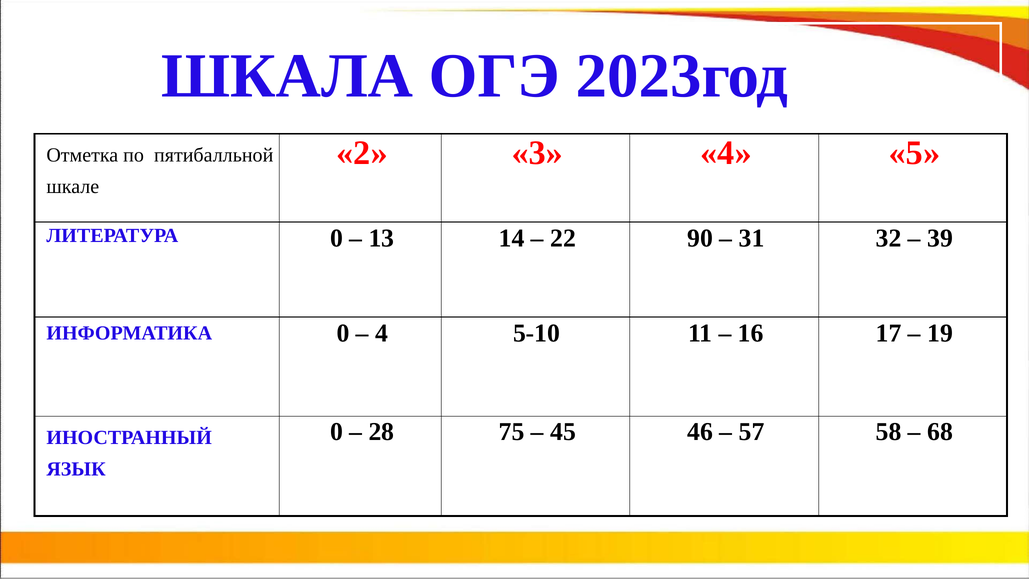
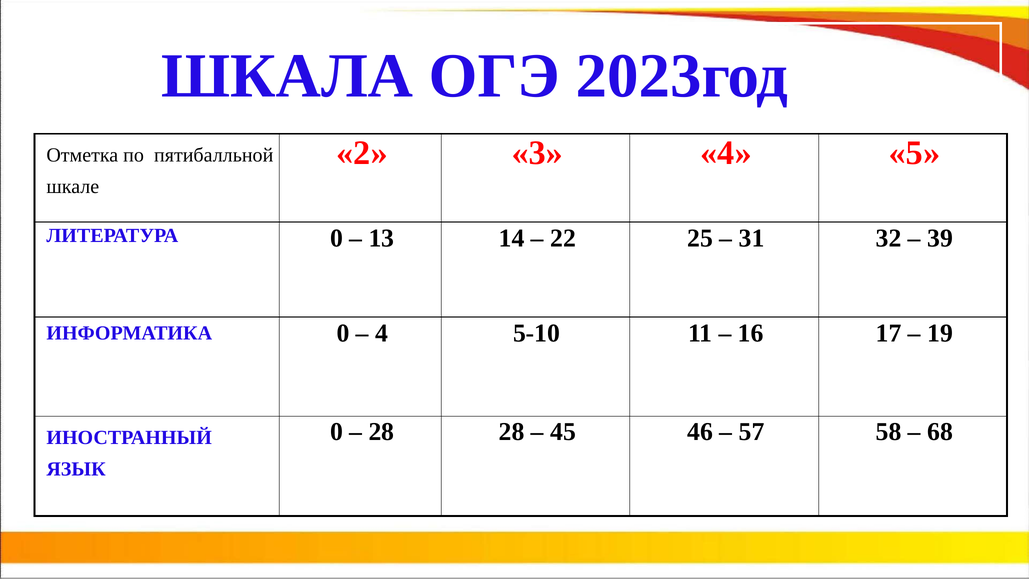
90: 90 -> 25 (700, 238)
28 75: 75 -> 28 (512, 432)
